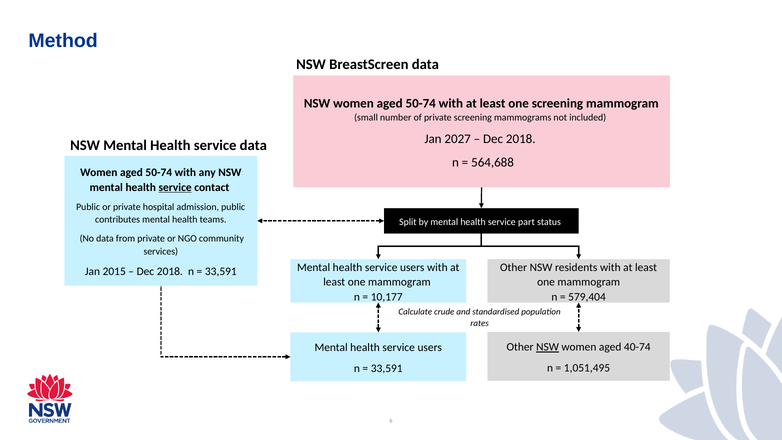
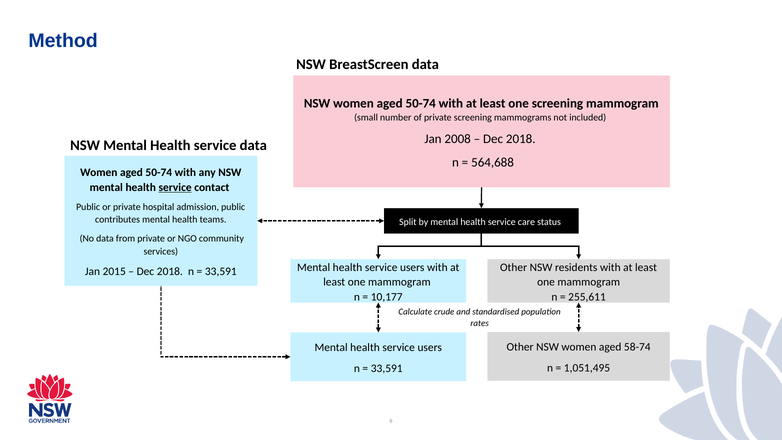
2027: 2027 -> 2008 (458, 139)
part: part -> care (526, 222)
579,404: 579,404 -> 255,611 (587, 297)
NSW underline: present -> none (548, 347)
40-74: 40-74 -> 58-74 (637, 347)
